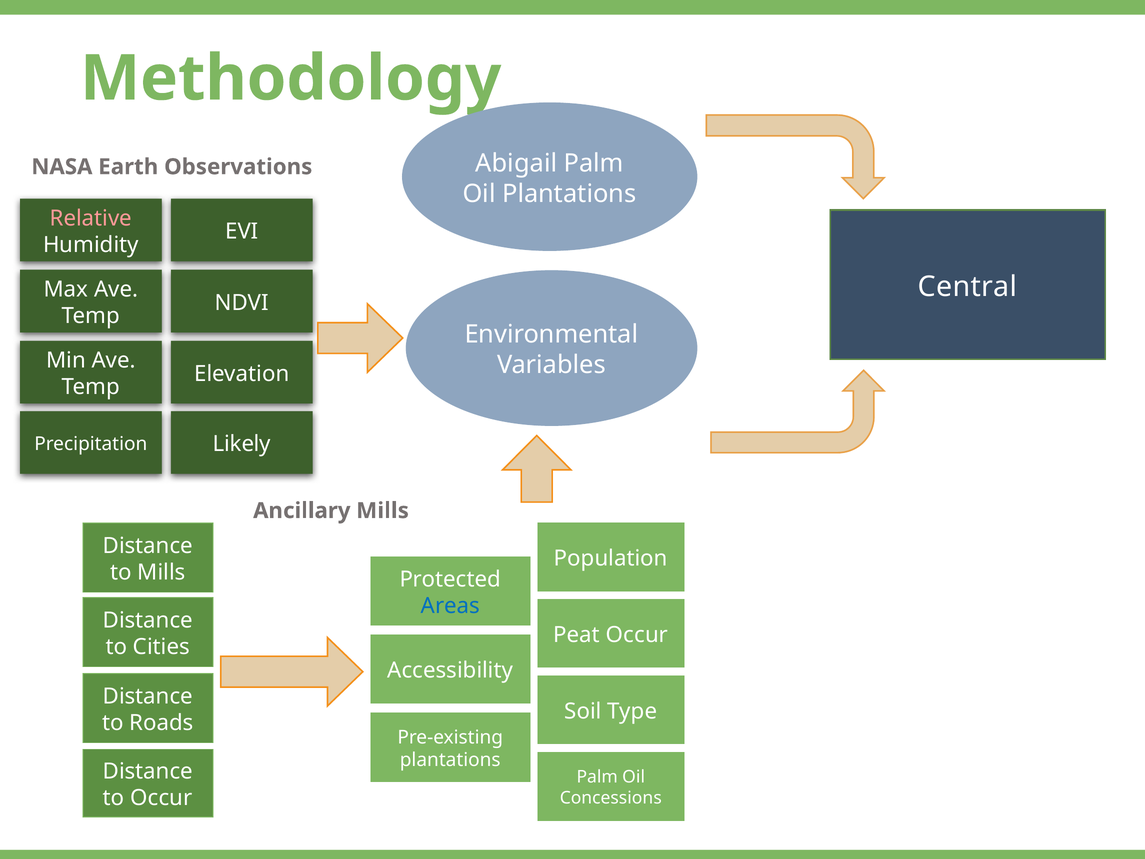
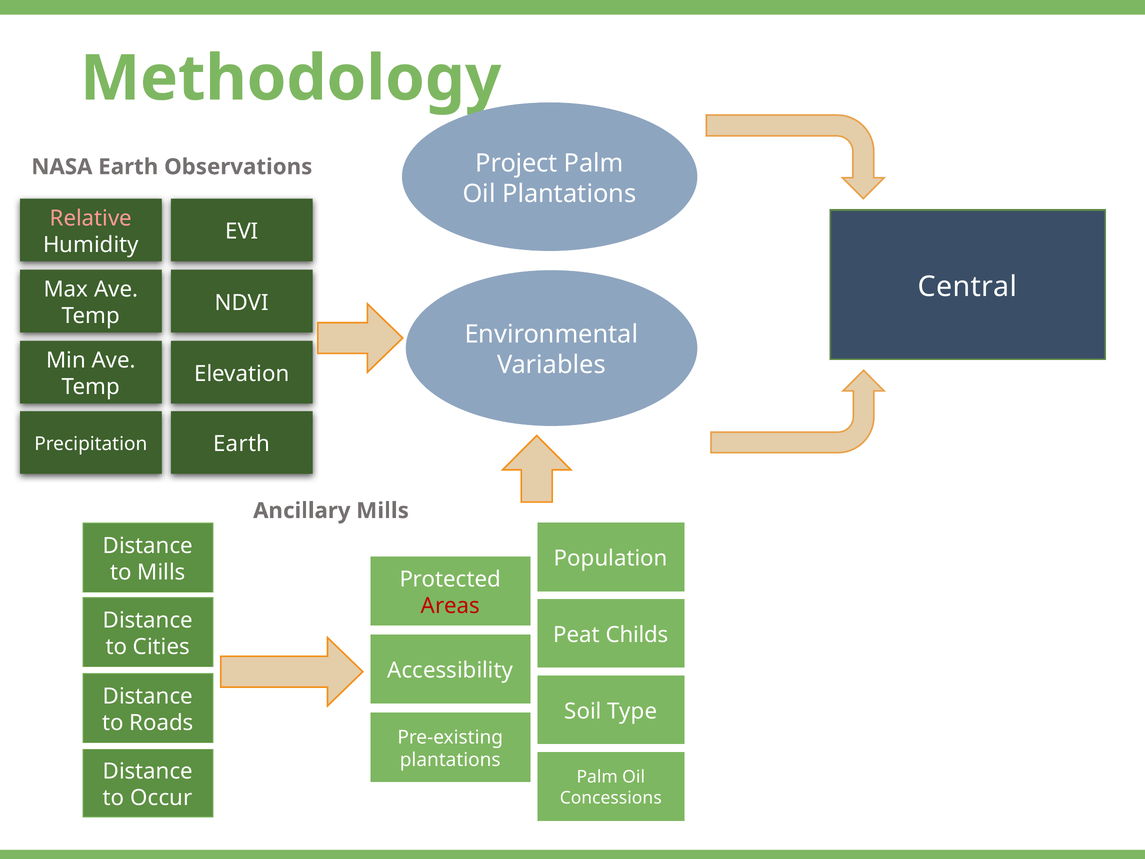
Abigail: Abigail -> Project (516, 163)
Likely: Likely -> Earth (242, 444)
Areas colour: blue -> red (450, 606)
Peat Occur: Occur -> Childs (637, 635)
